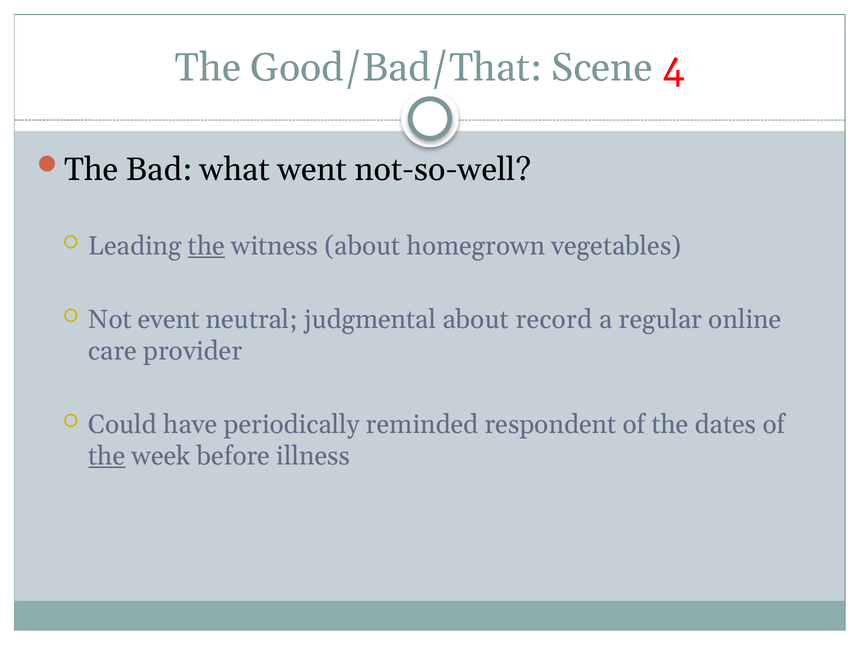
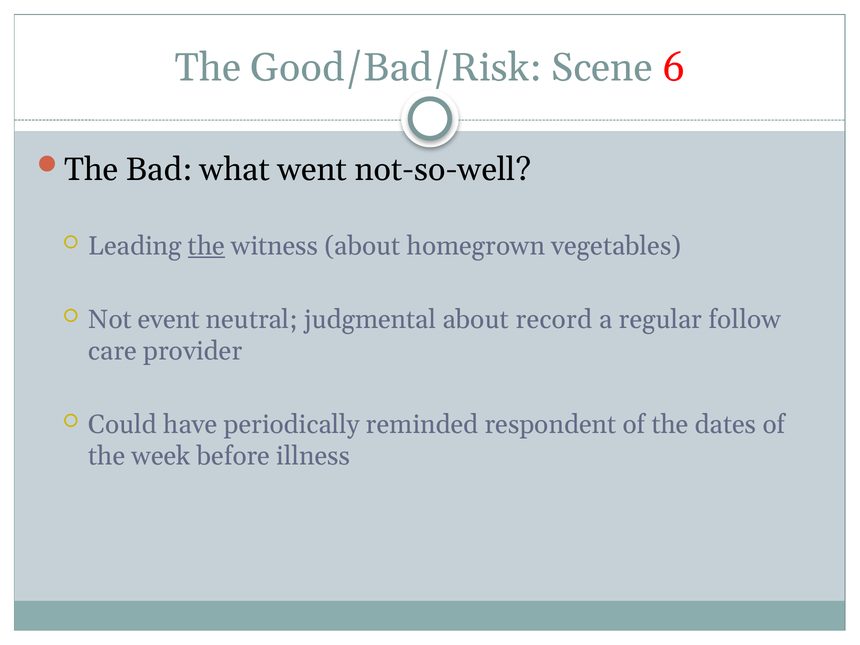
Good/Bad/That: Good/Bad/That -> Good/Bad/Risk (396, 68)
4: 4 -> 6 (674, 68)
online: online -> follow (745, 320)
the underline: present -> none (107, 456)
